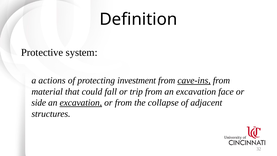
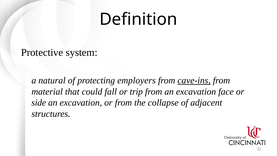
actions: actions -> natural (52, 80)
investment: investment -> employers (137, 80)
excavation underline: present -> none (81, 103)
